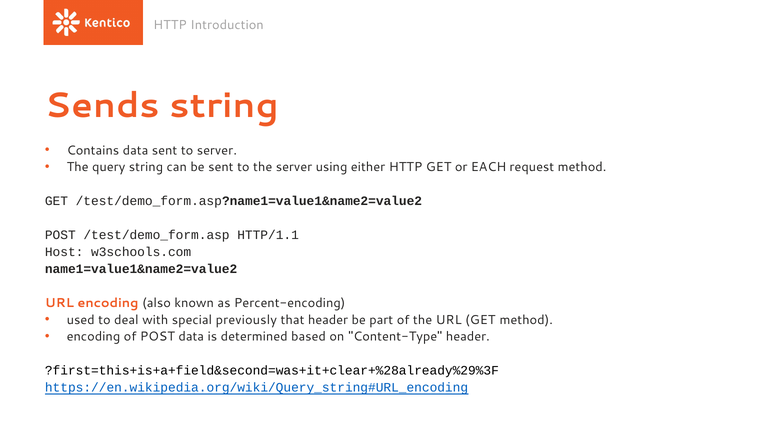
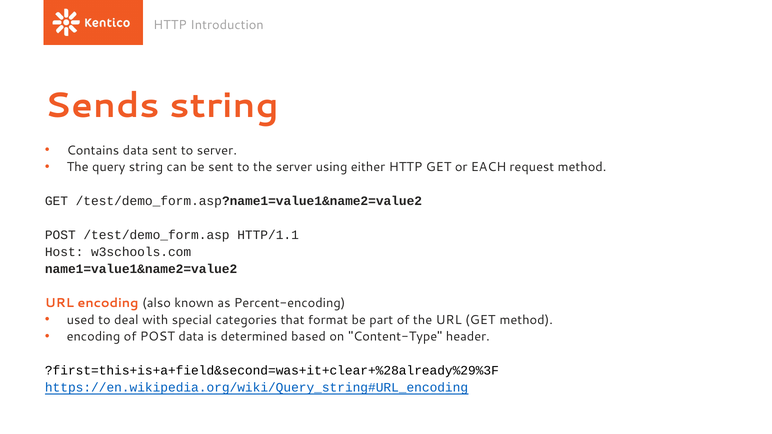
previously: previously -> categories (246, 320)
that header: header -> format (328, 320)
